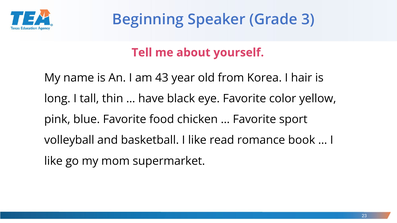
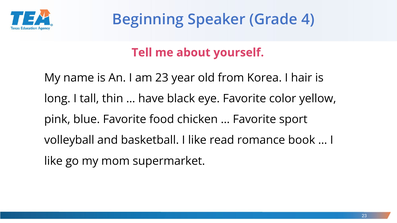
3: 3 -> 4 (308, 19)
am 43: 43 -> 23 (162, 78)
